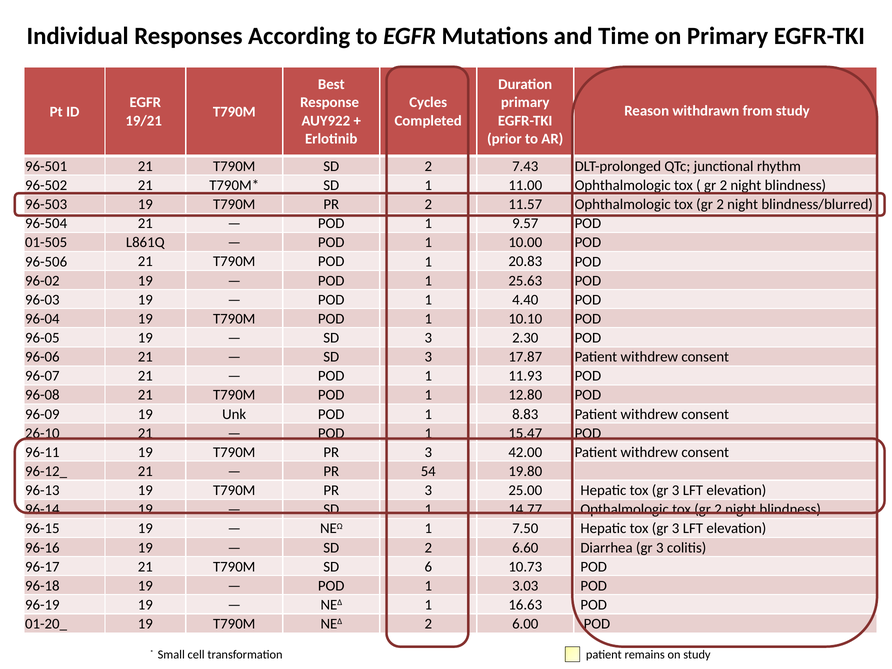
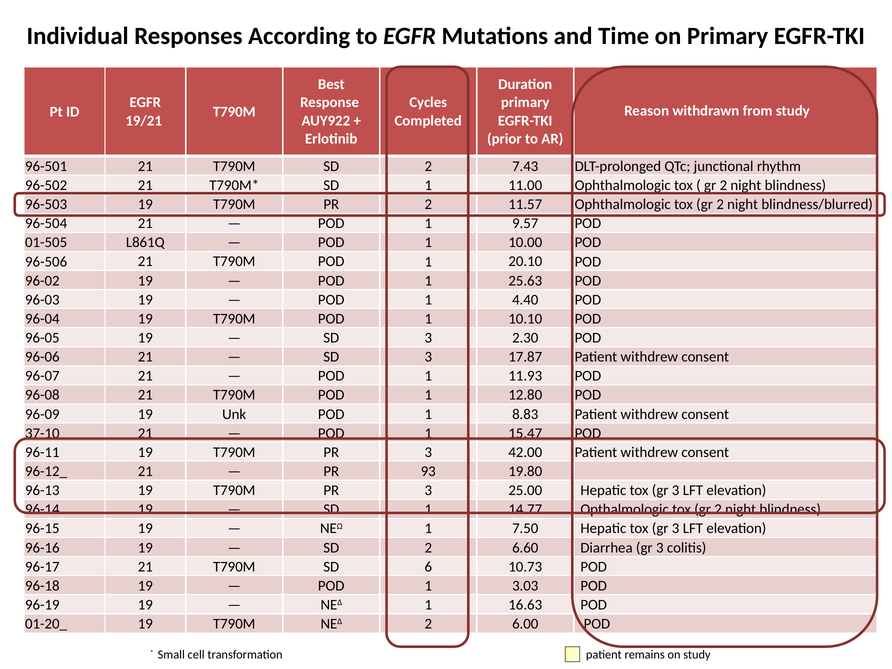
20.83: 20.83 -> 20.10 (525, 262)
26-10: 26-10 -> 37-10 (42, 433)
54: 54 -> 93 (428, 471)
